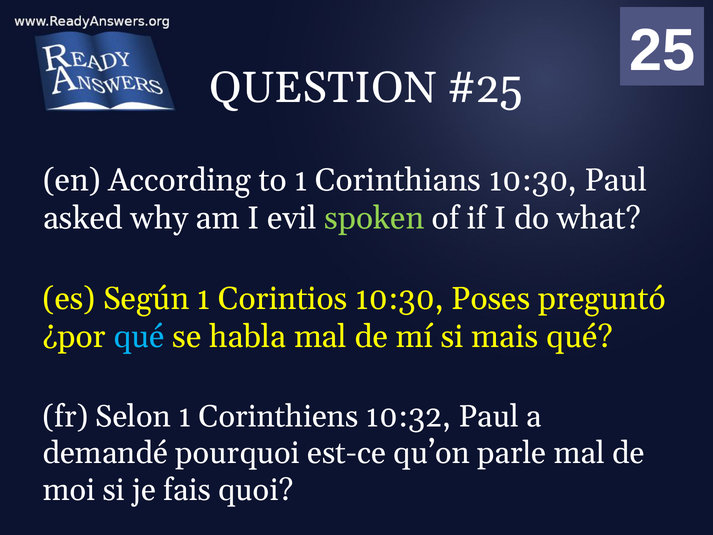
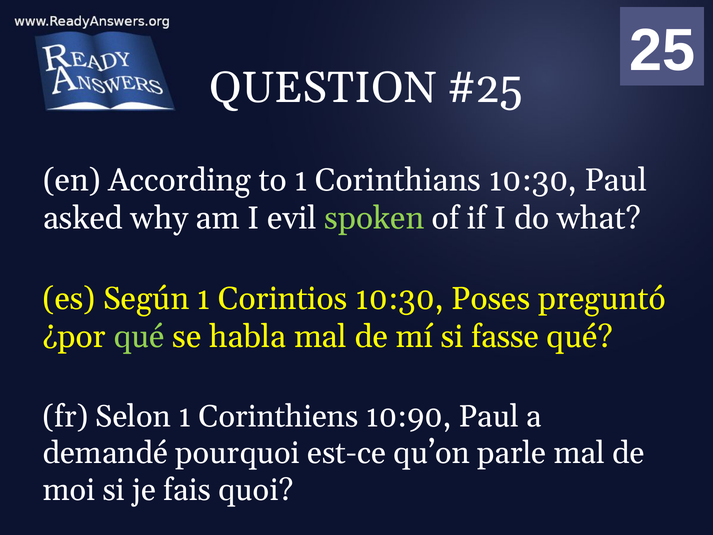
qué colour: light blue -> light green (139, 337)
mais: mais -> fasse (505, 337)
10:32: 10:32 -> 10:90 (408, 416)
